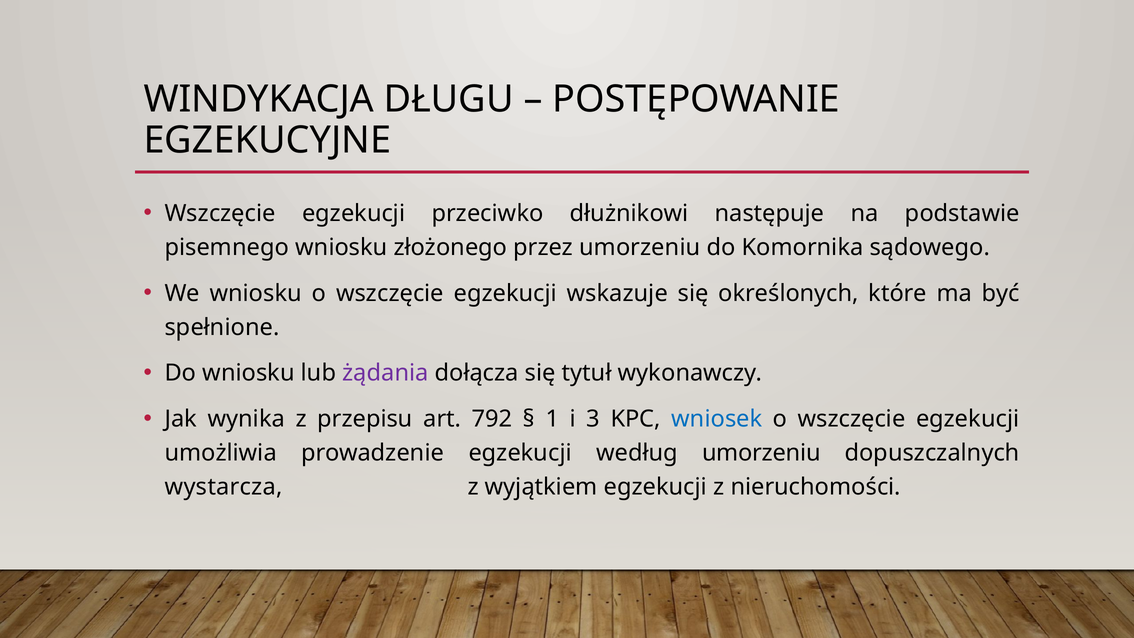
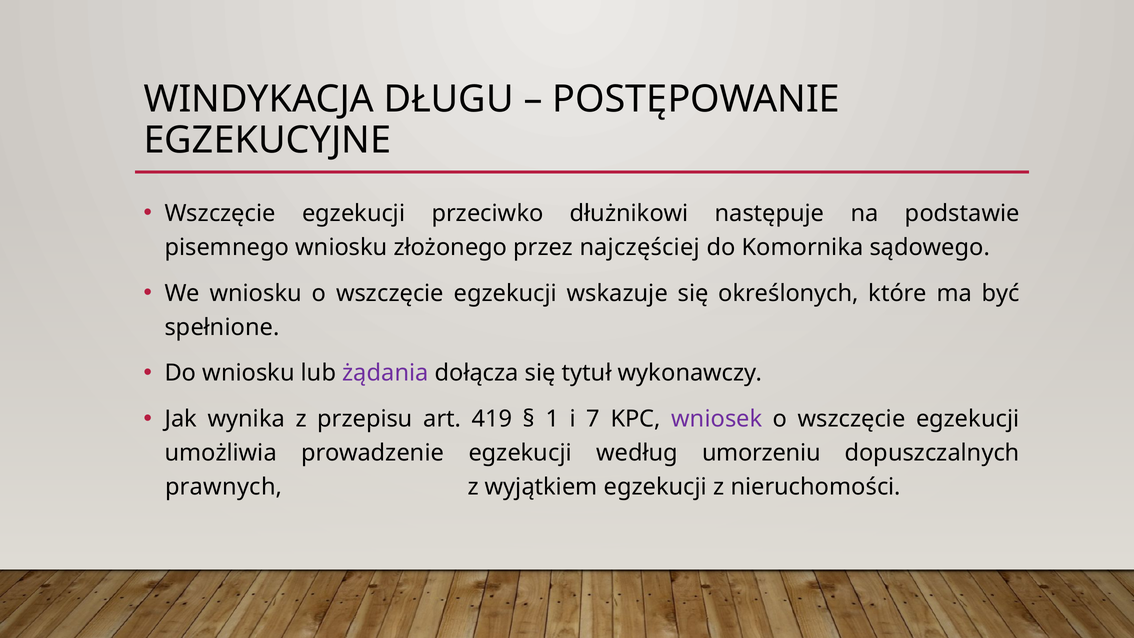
przez umorzeniu: umorzeniu -> najczęściej (640, 247)
792: 792 -> 419 (492, 419)
3: 3 -> 7 (593, 419)
wniosek colour: blue -> purple (717, 419)
wystarcza: wystarcza -> prawnych (224, 487)
